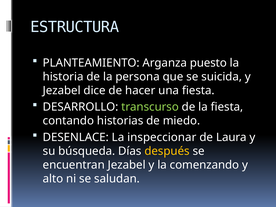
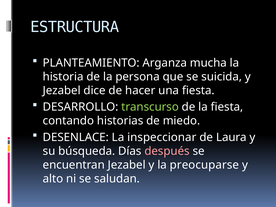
puesto: puesto -> mucha (208, 63)
después colour: yellow -> pink (167, 151)
comenzando: comenzando -> preocuparse (204, 165)
